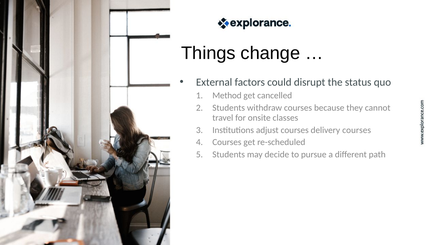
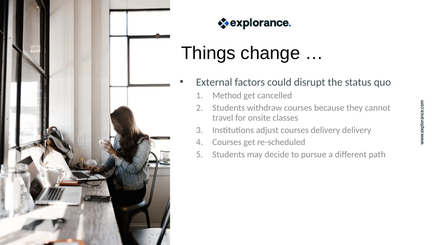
delivery courses: courses -> delivery (357, 130)
